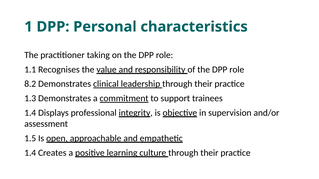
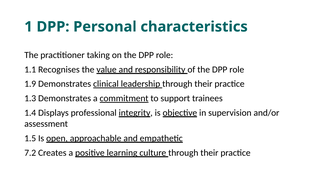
8.2: 8.2 -> 1.9 (30, 84)
1.4: 1.4 -> 7.2 (30, 153)
